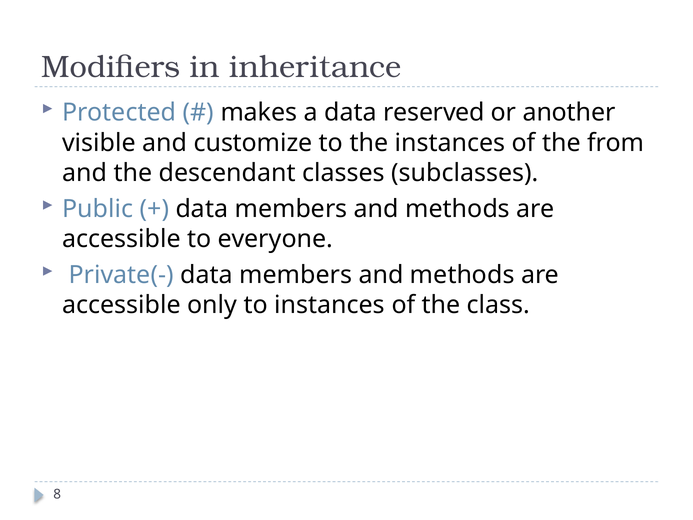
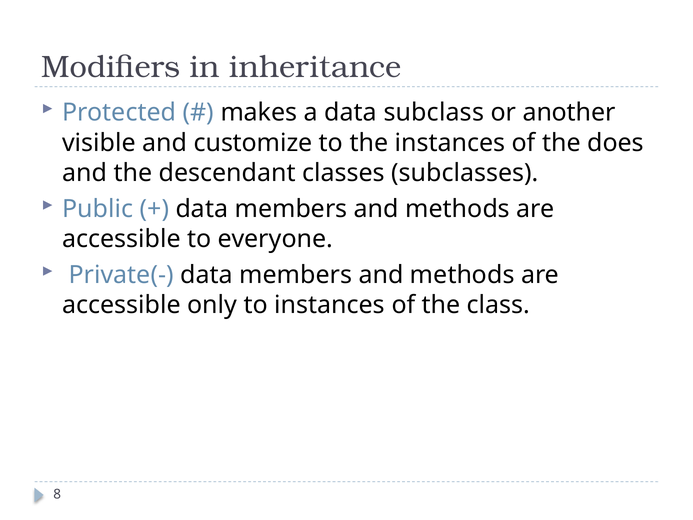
reserved: reserved -> subclass (434, 113)
from: from -> does (615, 143)
